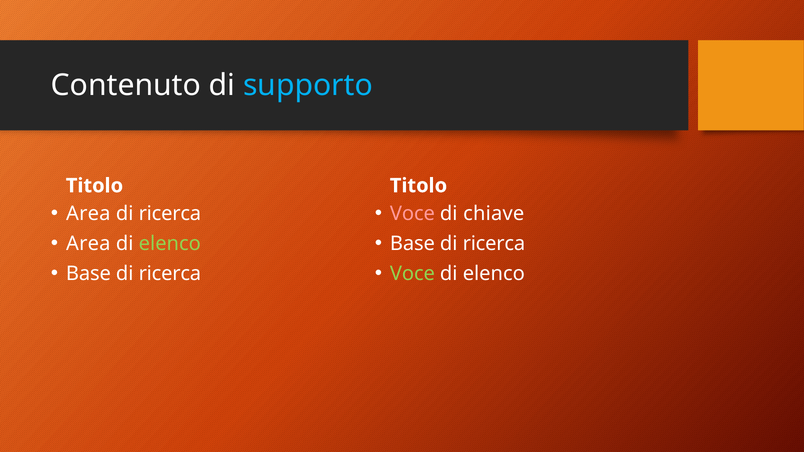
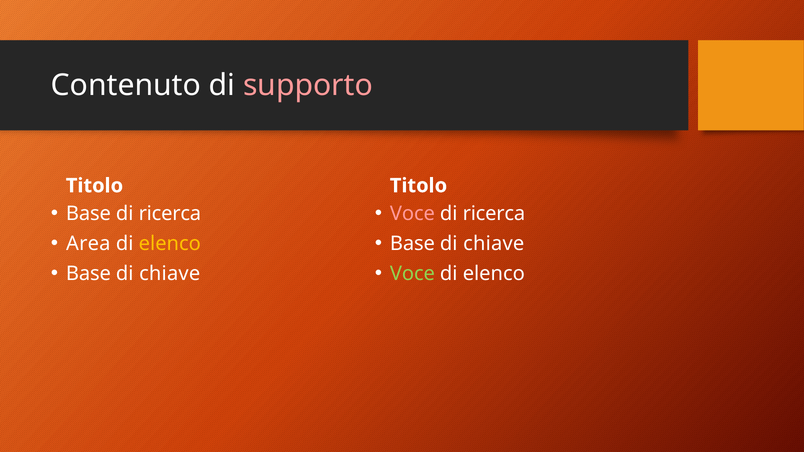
supporto colour: light blue -> pink (308, 85)
Area: Area -> Base (88, 214)
chiave: chiave -> ricerca (494, 214)
elenco colour: light green -> yellow (170, 244)
ricerca: ricerca -> chiave (494, 244)
ricerca: ricerca -> chiave (170, 274)
